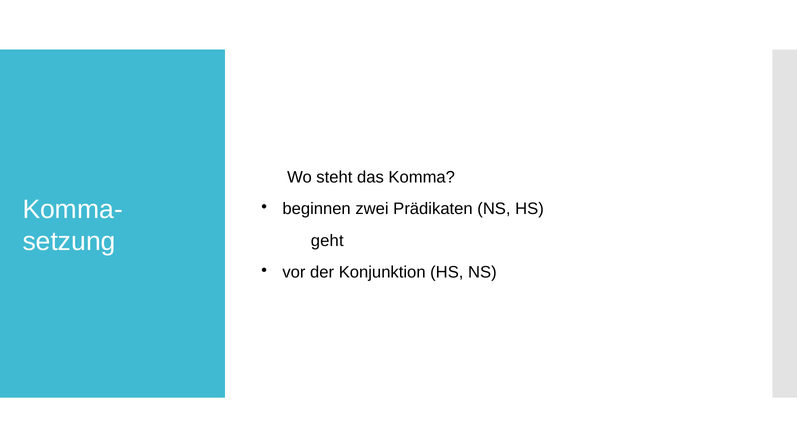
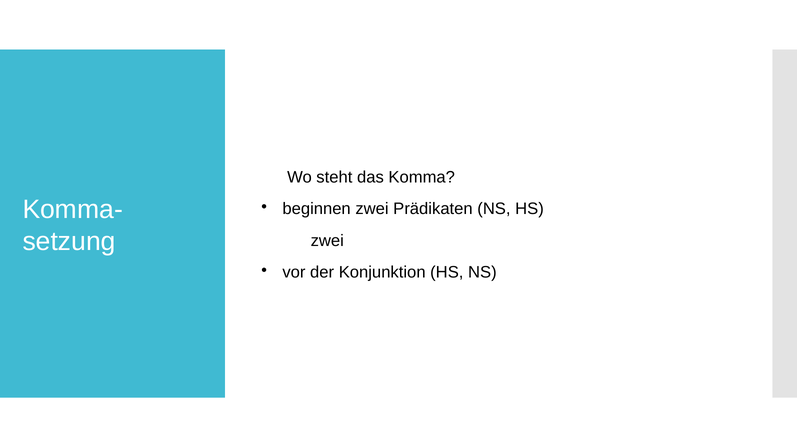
geht: geht -> zwei (327, 241)
